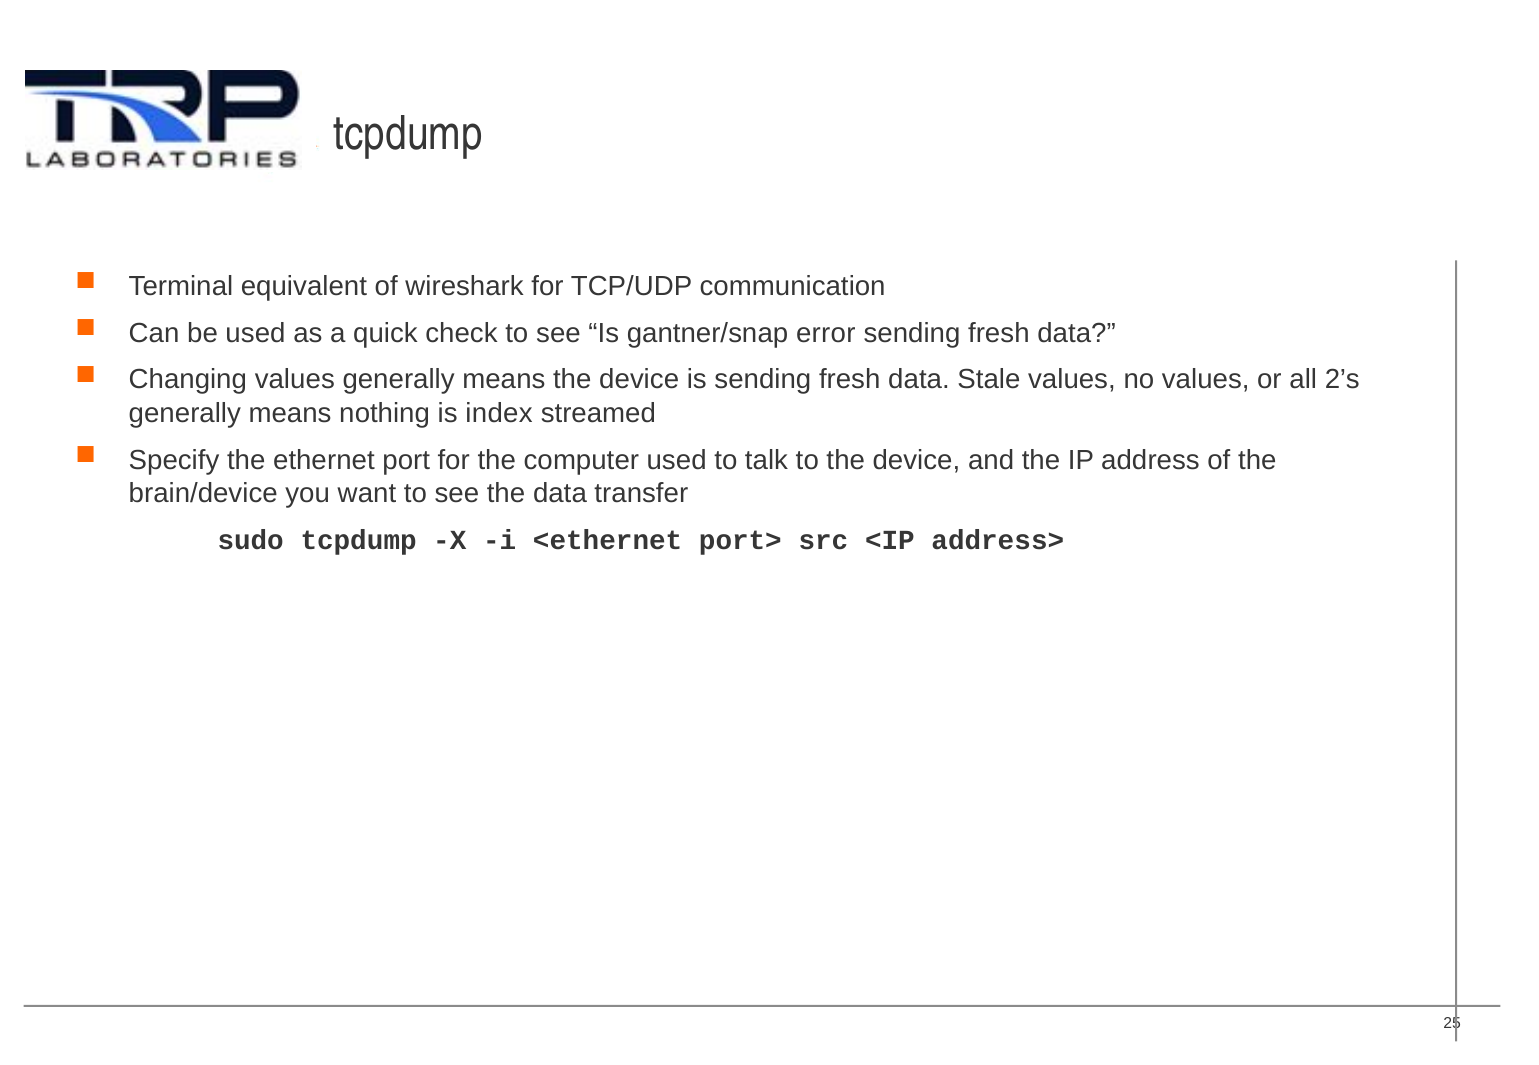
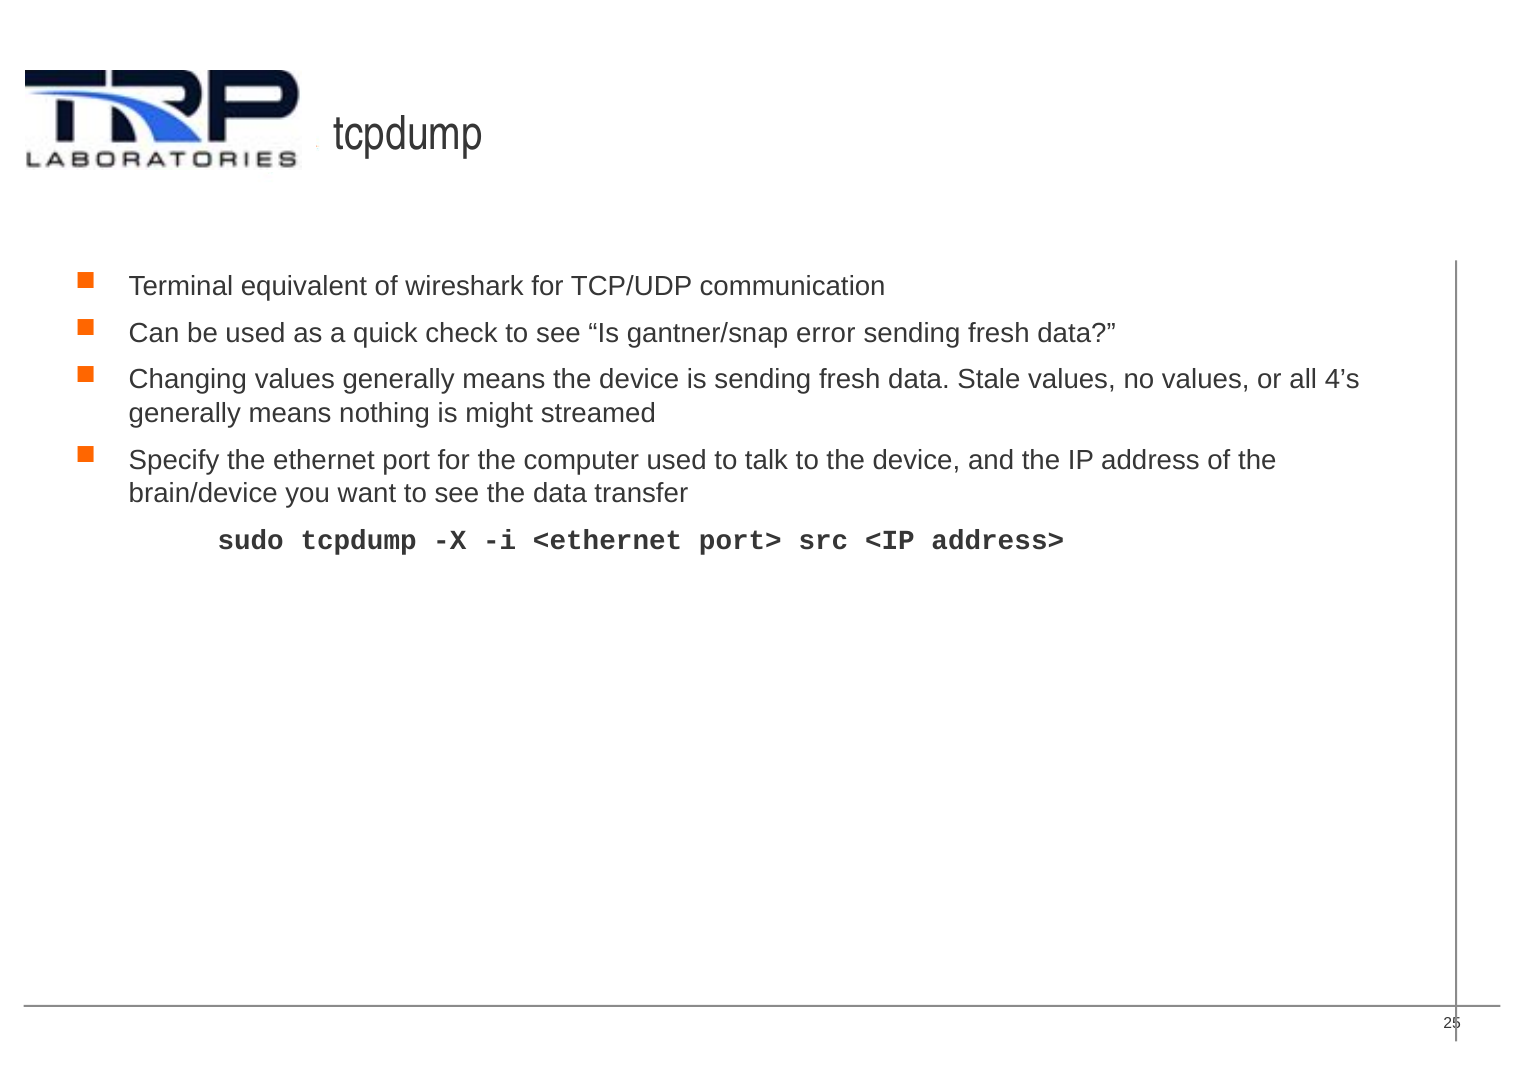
2’s: 2’s -> 4’s (1342, 380)
index: index -> might (499, 413)
